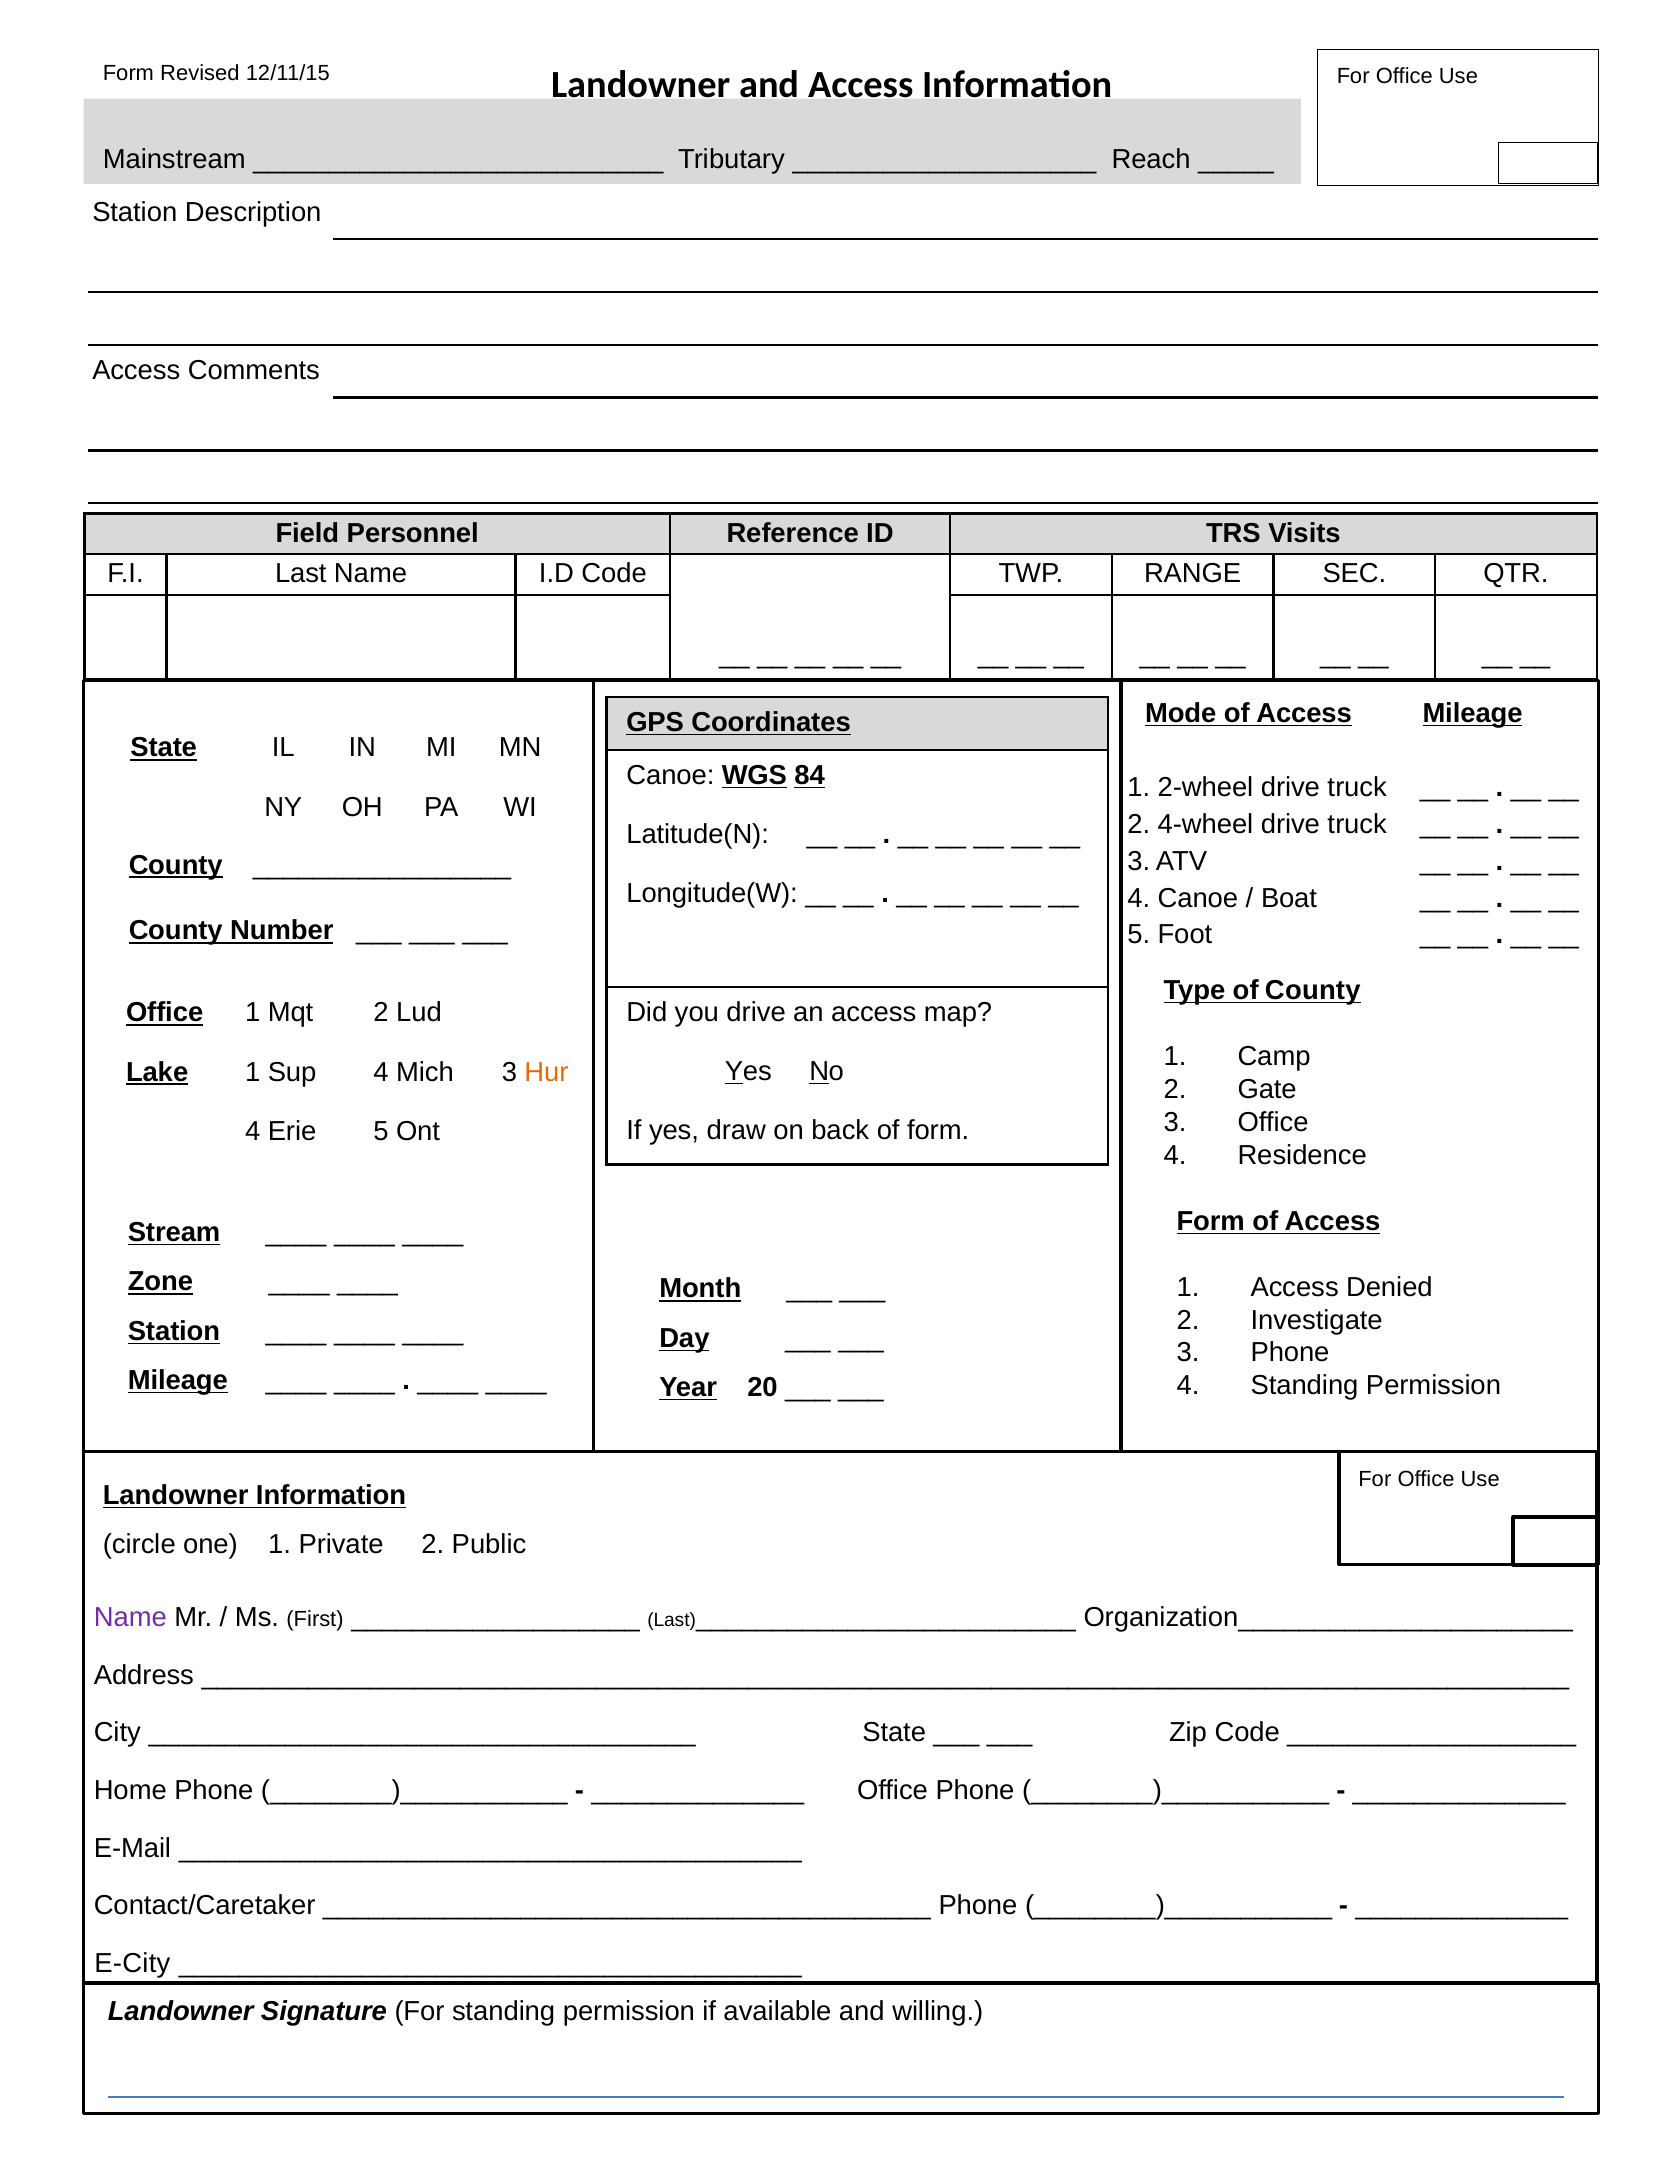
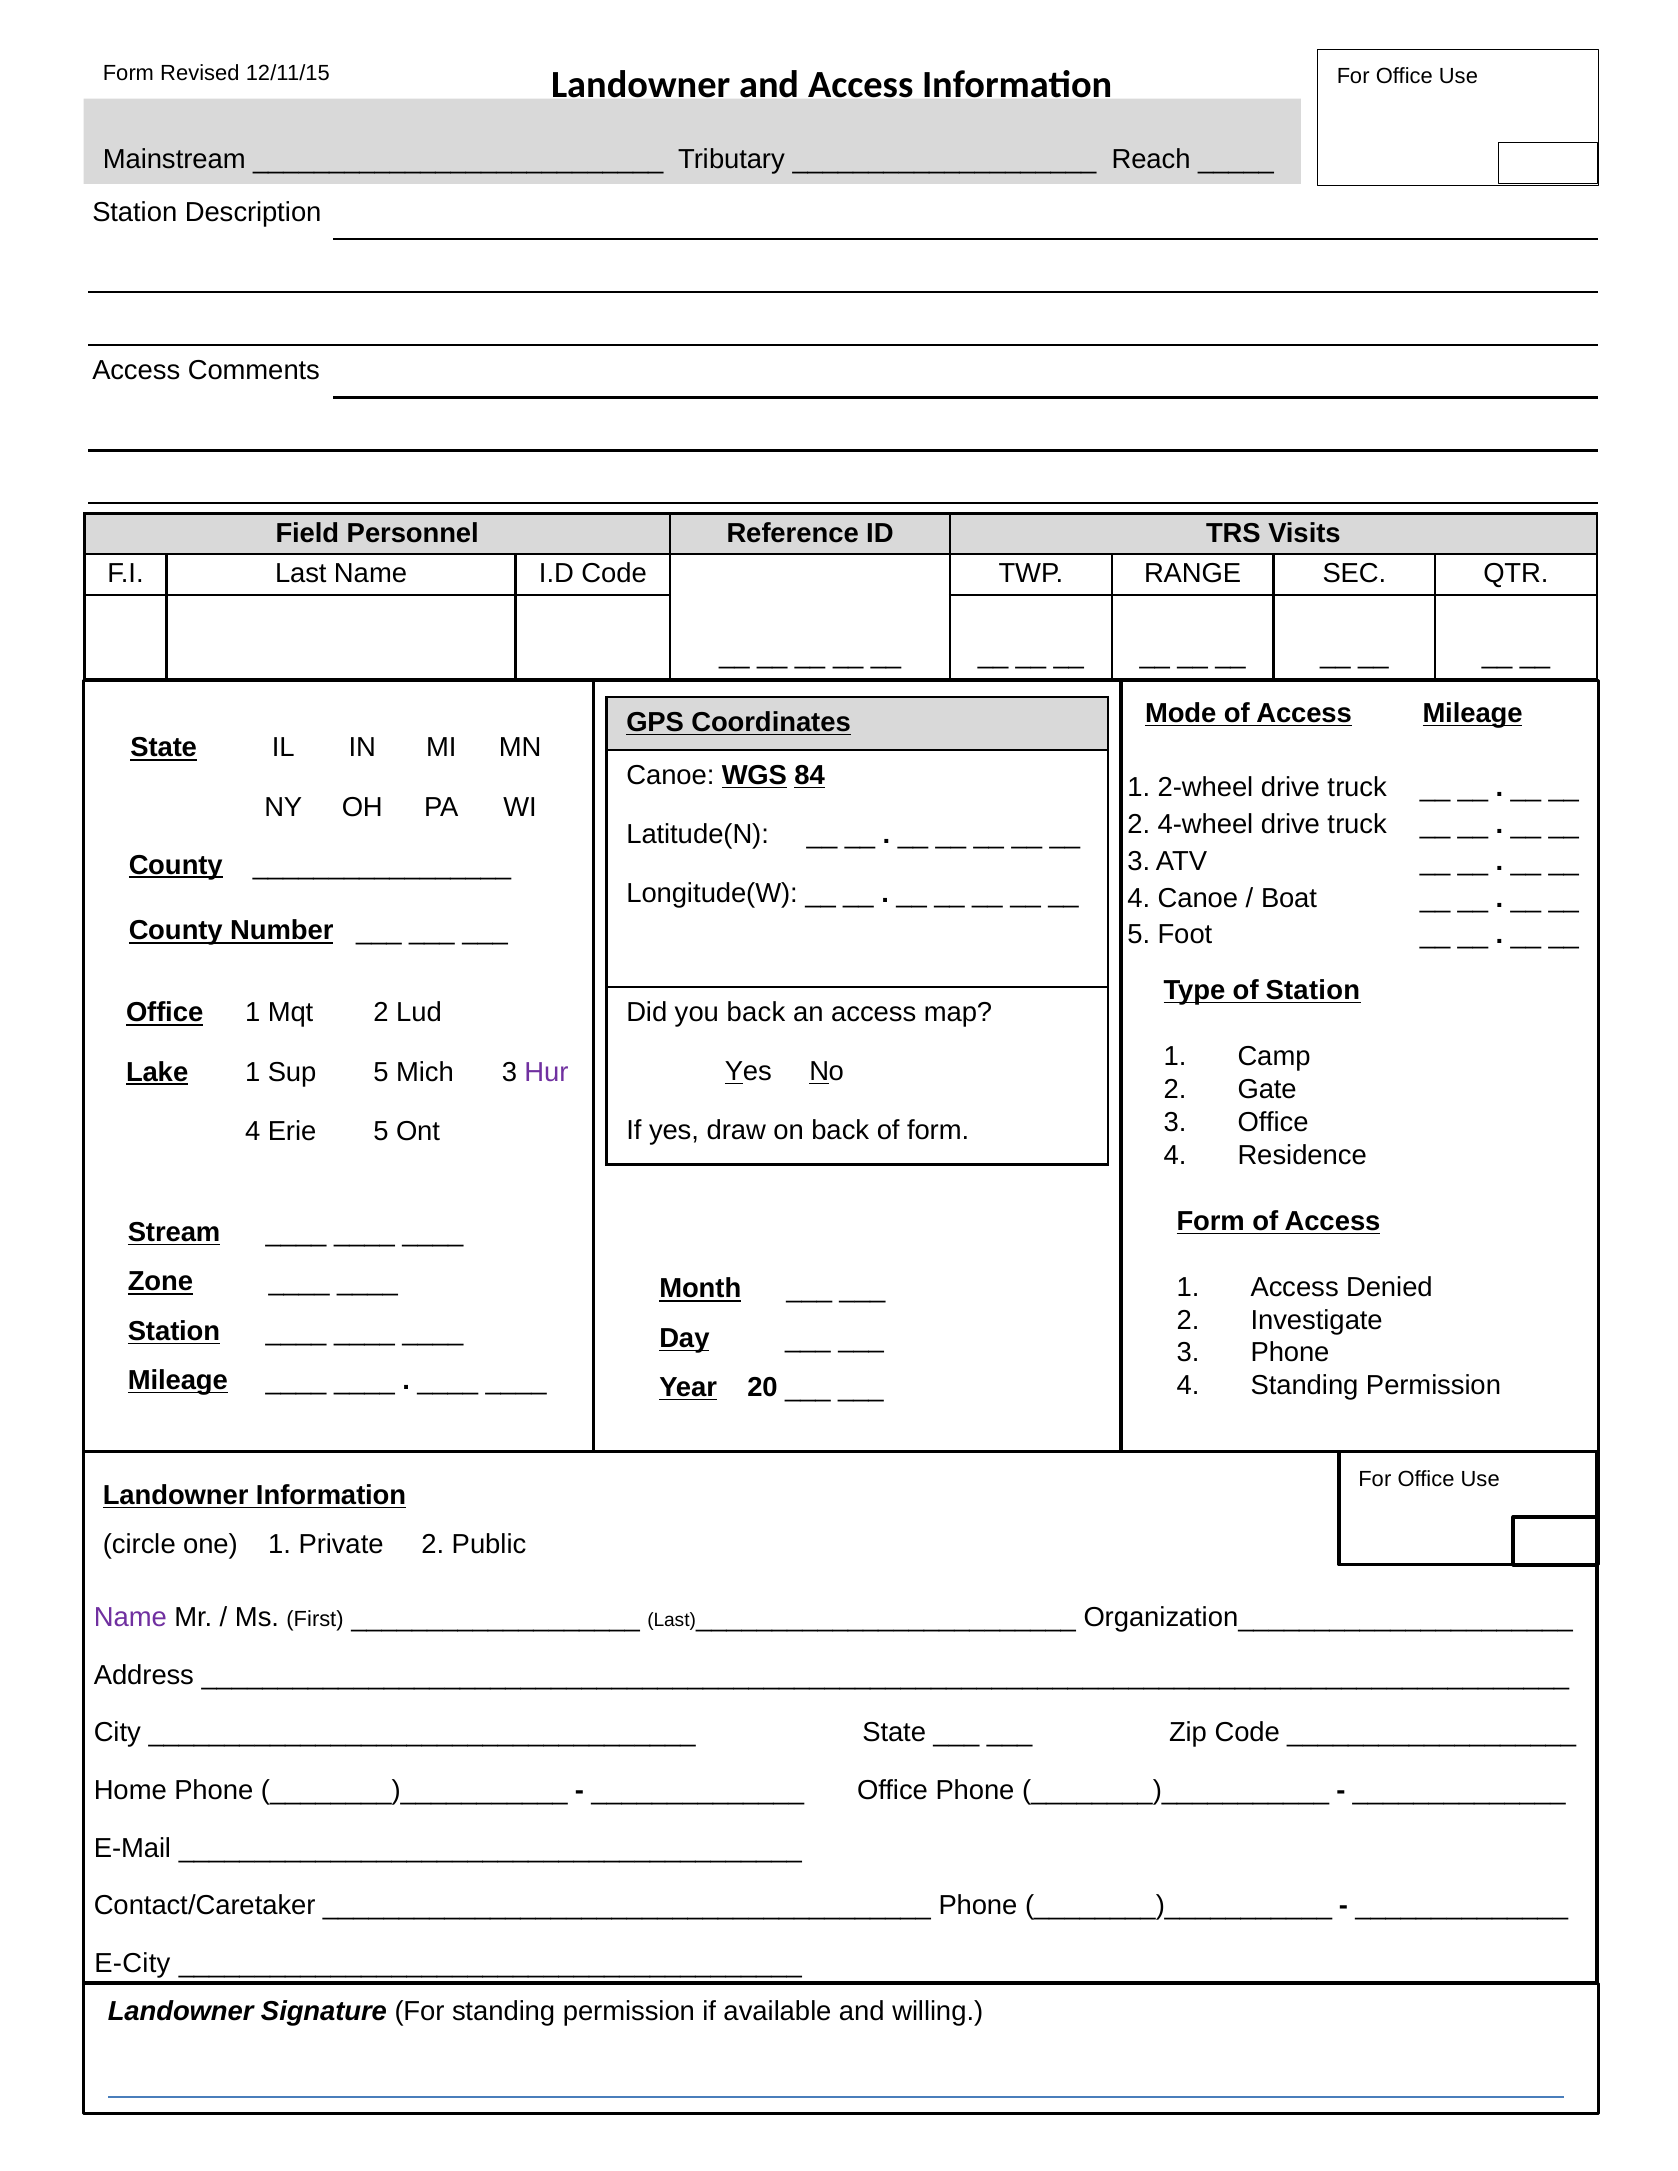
of County: County -> Station (1313, 991)
you drive: drive -> back (756, 1013)
Sup 4: 4 -> 5 (381, 1072)
Hur colour: orange -> purple (547, 1072)
